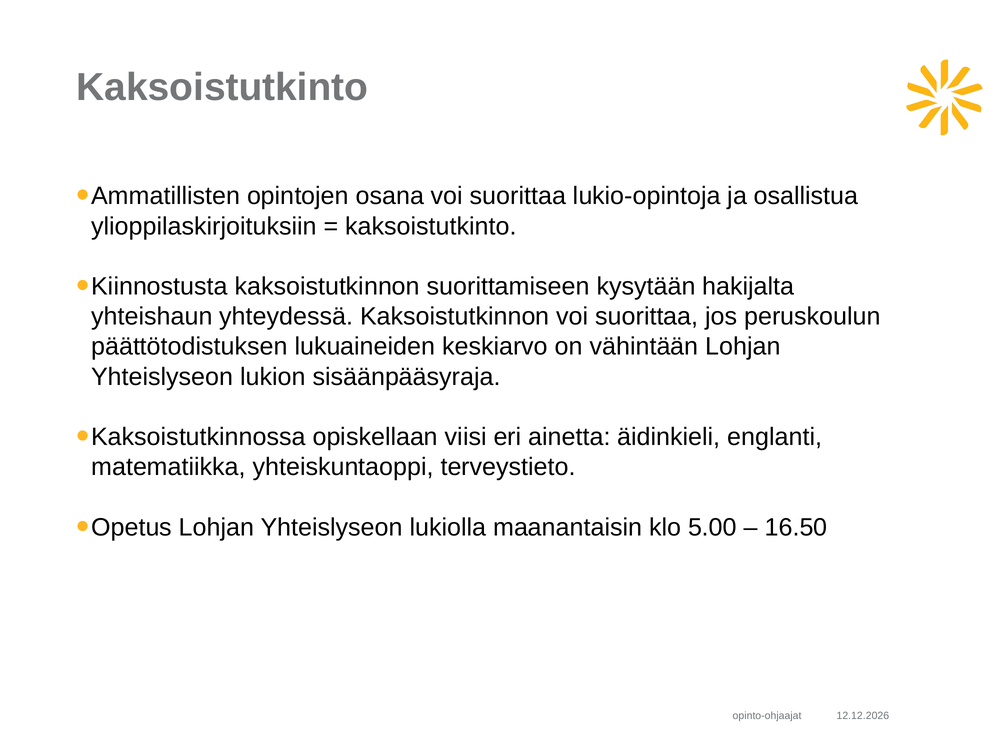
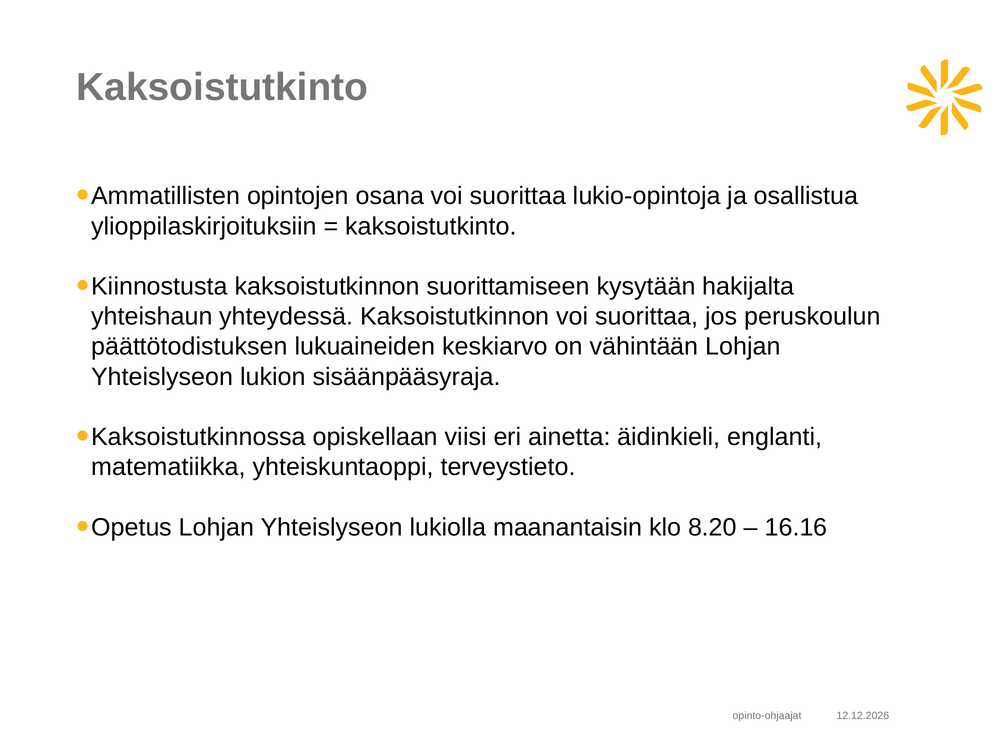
5.00: 5.00 -> 8.20 (712, 527)
16.50: 16.50 -> 16.16 (796, 527)
